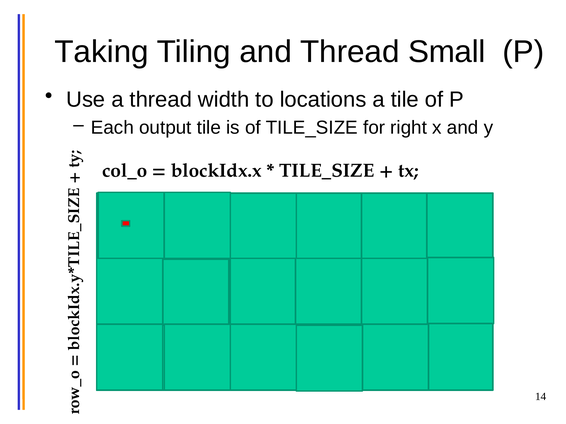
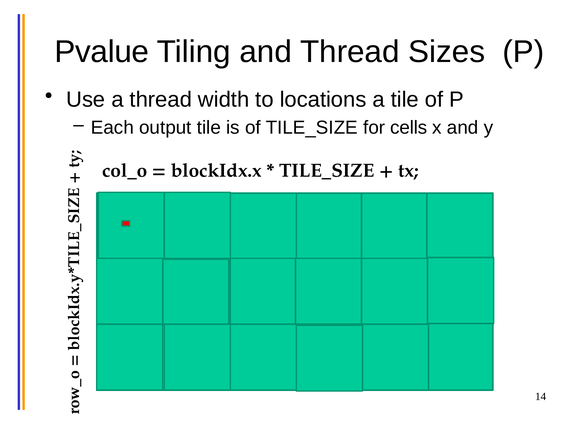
Taking: Taking -> Pvalue (102, 52)
Small: Small -> Sizes (447, 52)
right: right -> cells (409, 128)
